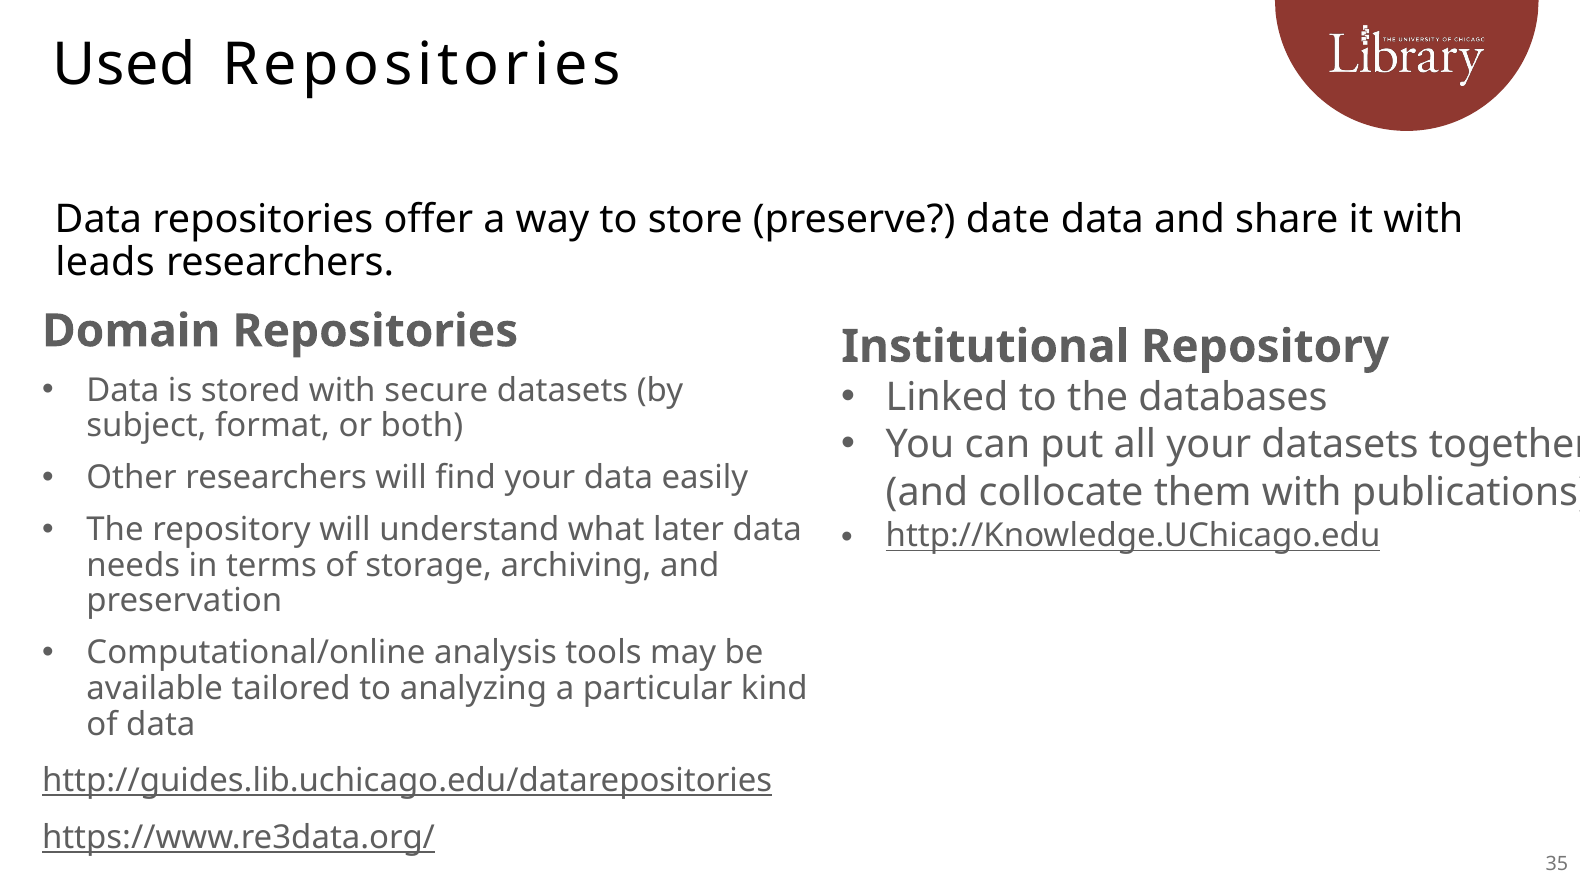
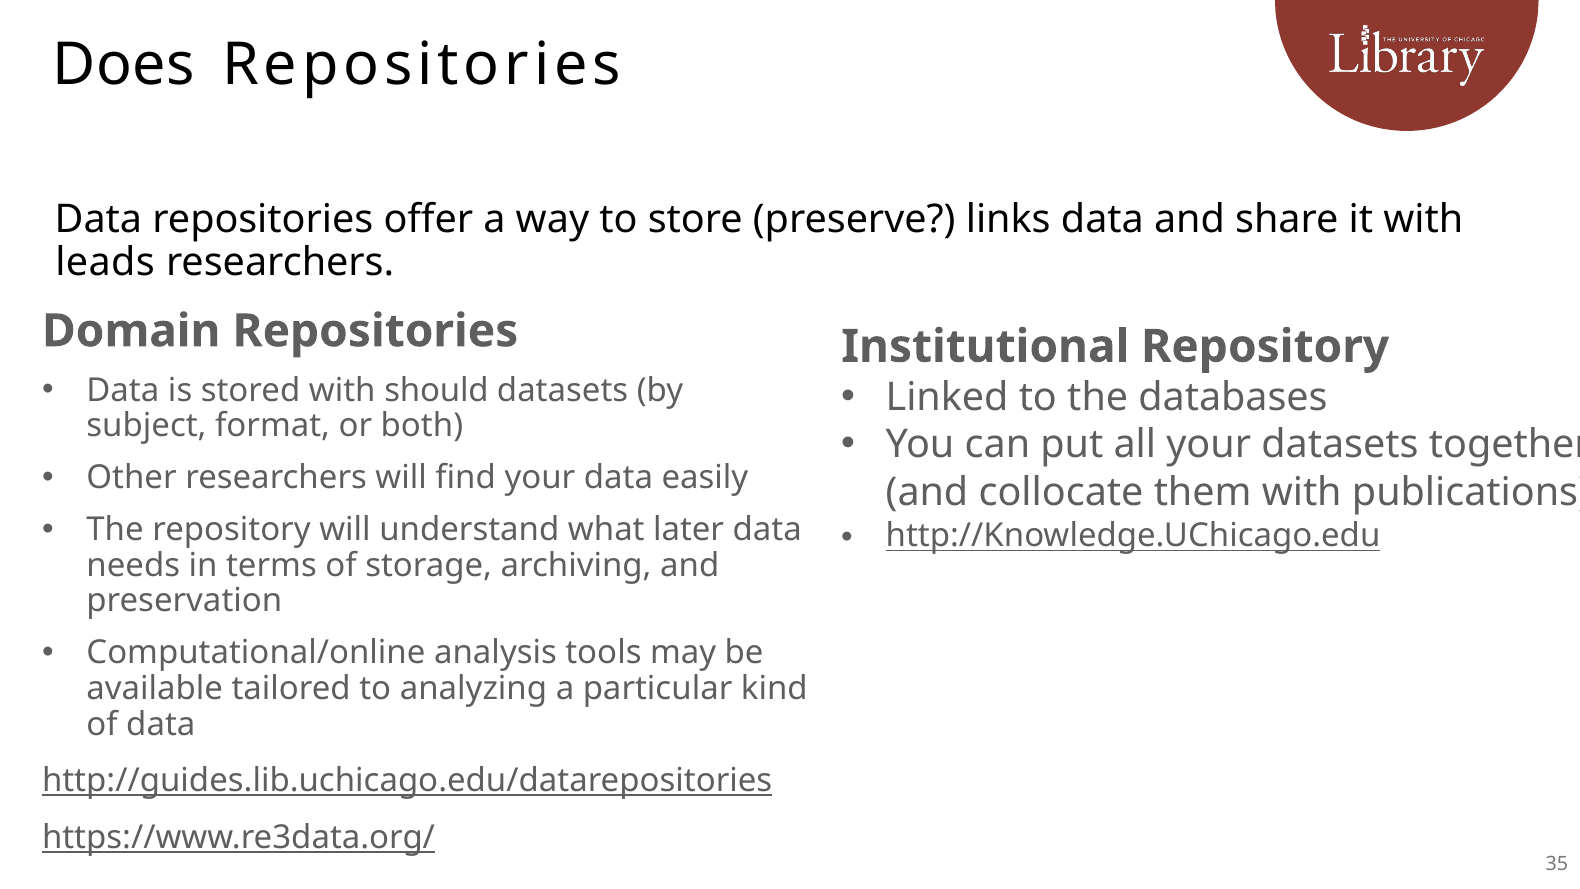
Used: Used -> Does (124, 65)
date: date -> links (1008, 220)
secure: secure -> should (436, 390)
